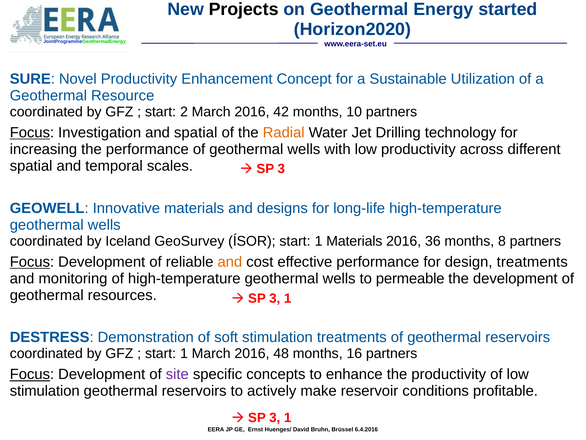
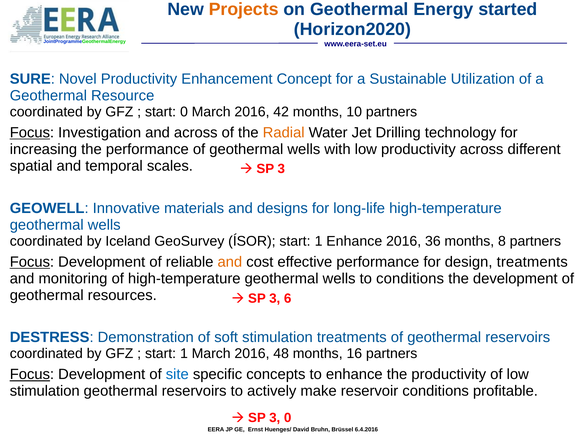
Projects colour: black -> orange (244, 9)
start 2: 2 -> 0 (184, 112)
and spatial: spatial -> across (196, 132)
1 Materials: Materials -> Enhance (354, 241)
to permeable: permeable -> conditions (410, 278)
1: 1 -> 6 (288, 298)
site colour: purple -> blue (177, 374)
1: 1 -> 0 (288, 417)
